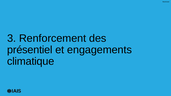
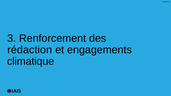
présentiel: présentiel -> rédaction (30, 50)
